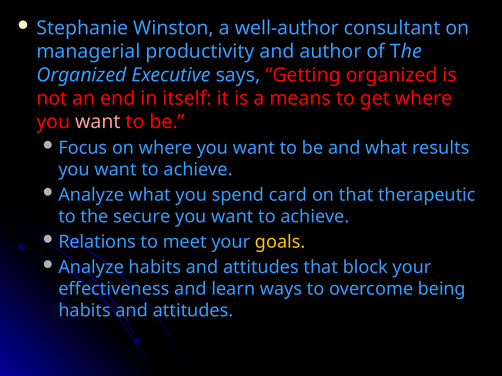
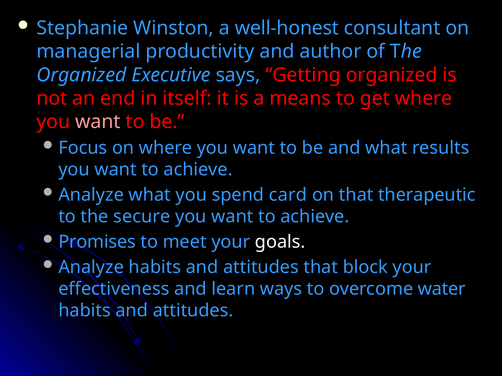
well-author: well-author -> well-honest (287, 28)
Relations: Relations -> Promises (97, 242)
goals colour: yellow -> white (280, 242)
being: being -> water (442, 289)
